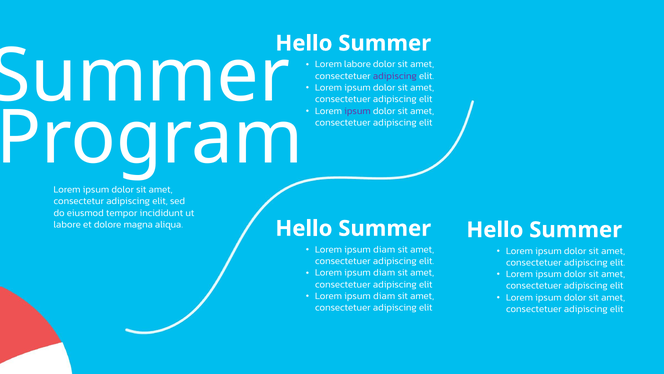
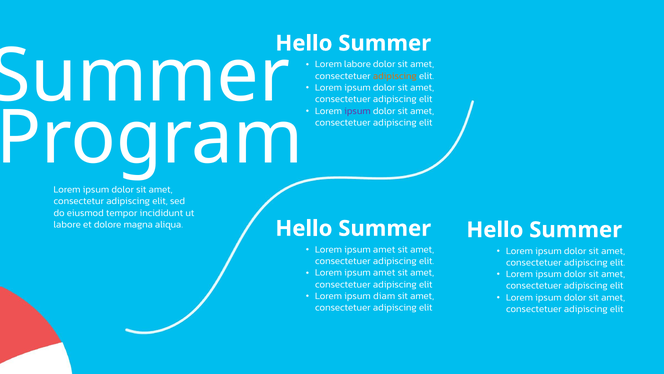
adipiscing colour: purple -> orange (395, 76)
diam: diam -> amet (384, 249)
diam: diam -> amet (384, 272)
